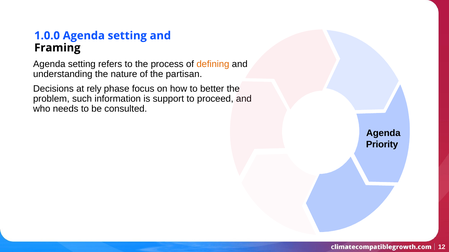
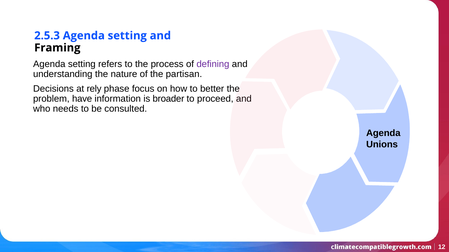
1.0.0: 1.0.0 -> 2.5.3 (47, 36)
defining colour: orange -> purple (213, 64)
such: such -> have (82, 99)
support: support -> broader (168, 99)
Priority: Priority -> Unions (382, 145)
